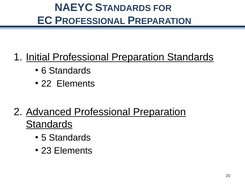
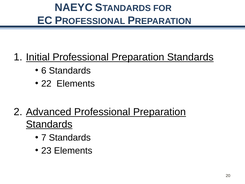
5: 5 -> 7 (44, 138)
